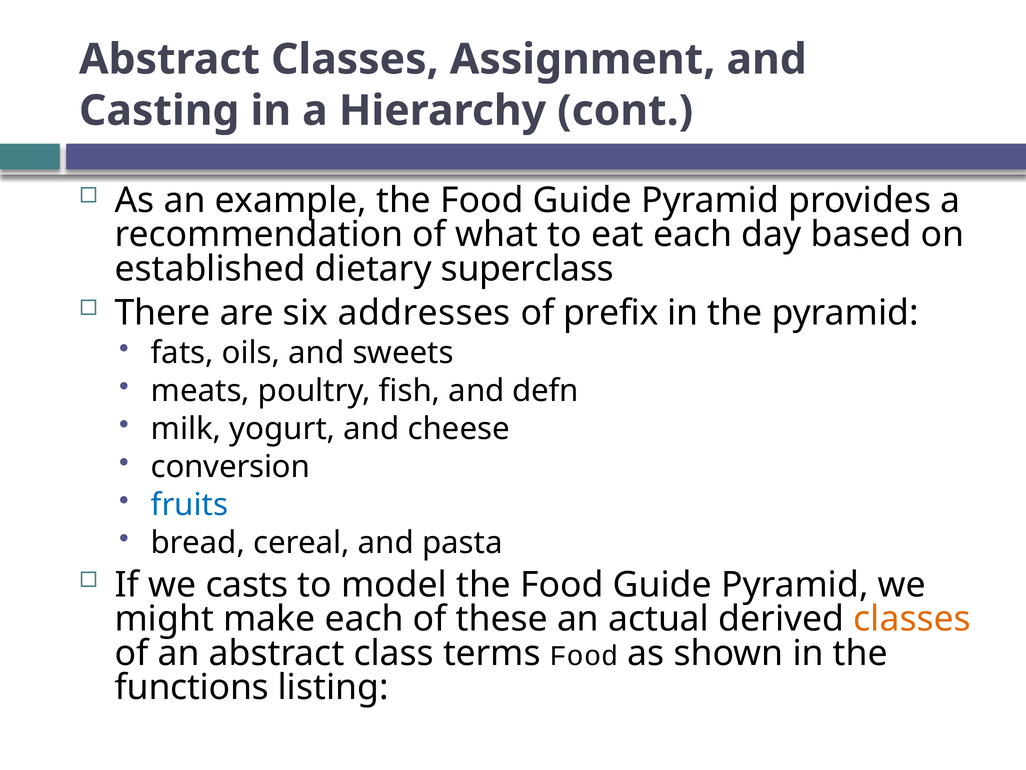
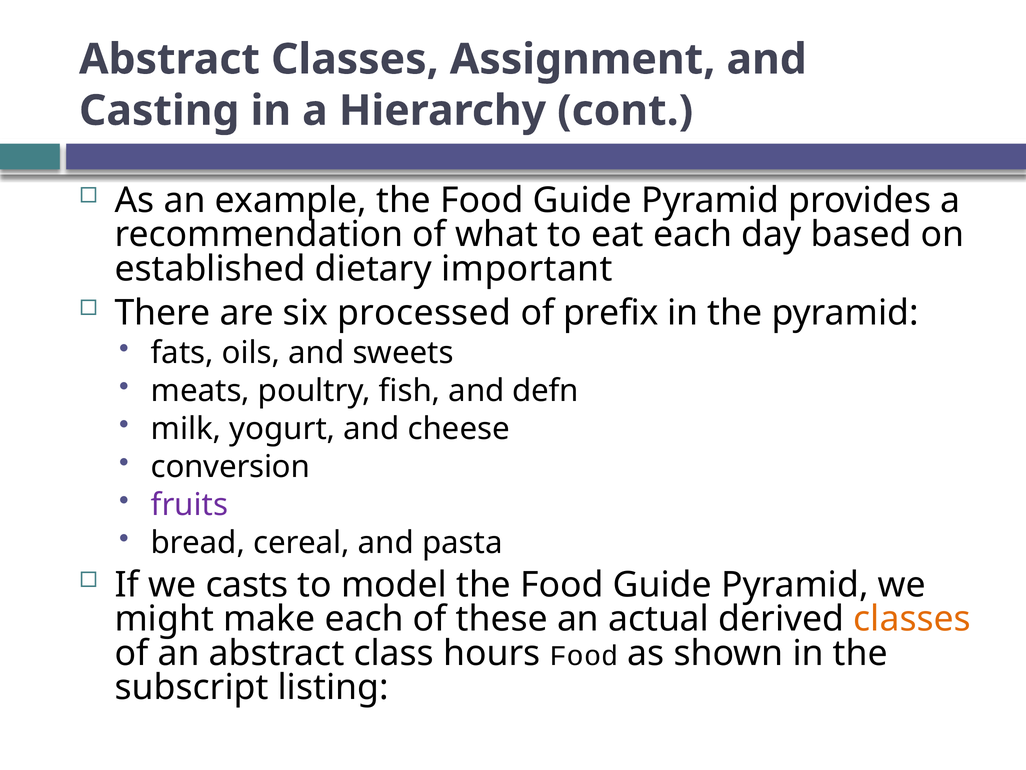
superclass: superclass -> important (527, 269)
addresses: addresses -> processed (424, 313)
fruits colour: blue -> purple (189, 505)
terms: terms -> hours (492, 653)
functions: functions -> subscript (192, 687)
